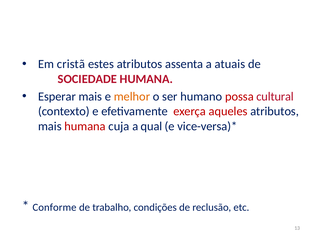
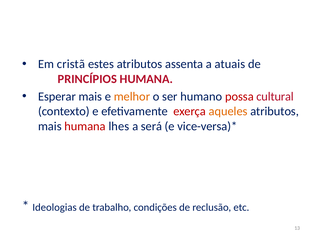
SOCIEDADE: SOCIEDADE -> PRINCÍPIOS (87, 79)
aqueles colour: red -> orange (228, 112)
cuja: cuja -> lhes (119, 126)
qual: qual -> será (151, 126)
Conforme: Conforme -> Ideologias (55, 208)
